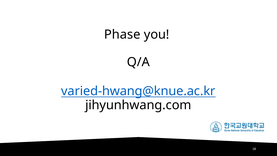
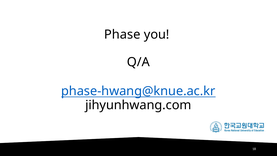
varied-hwang@knue.ac.kr: varied-hwang@knue.ac.kr -> phase-hwang@knue.ac.kr (138, 91)
